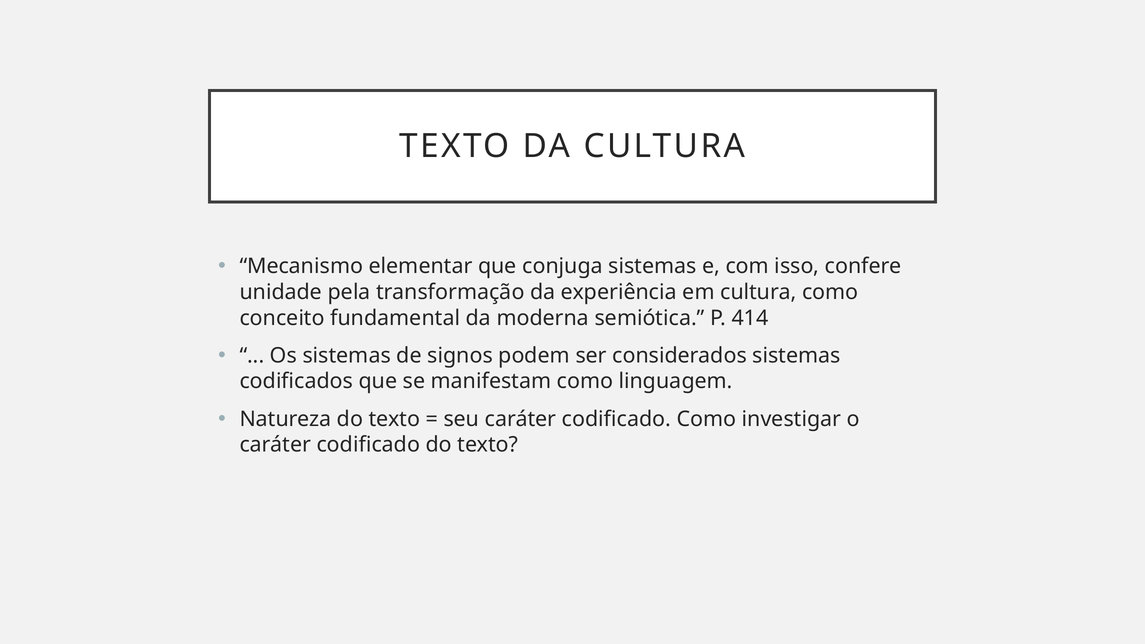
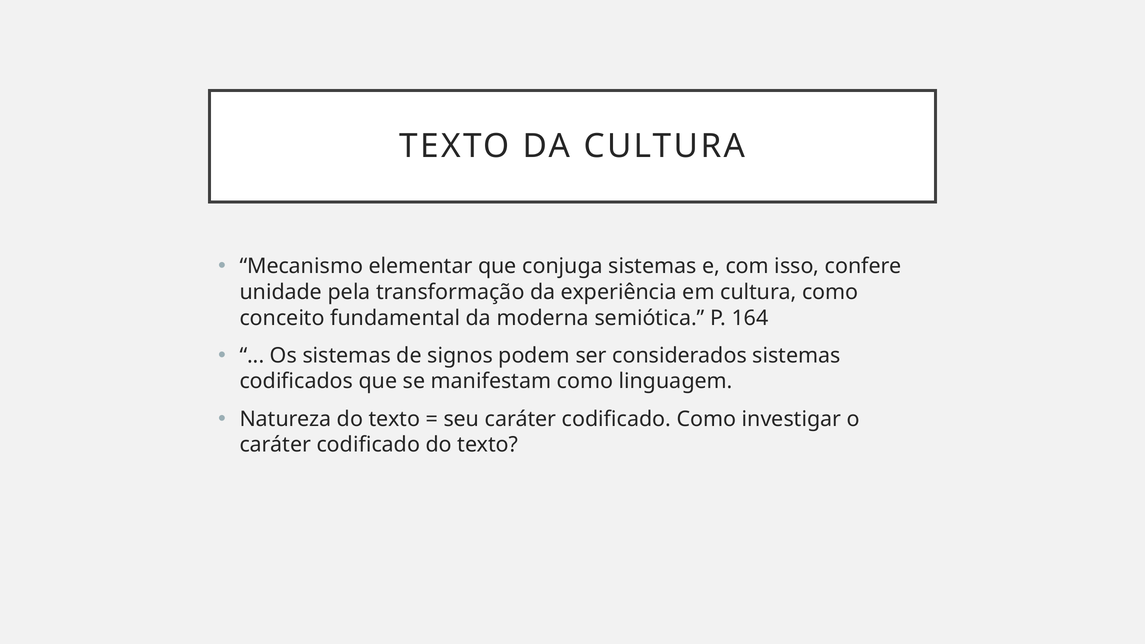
414: 414 -> 164 (750, 318)
